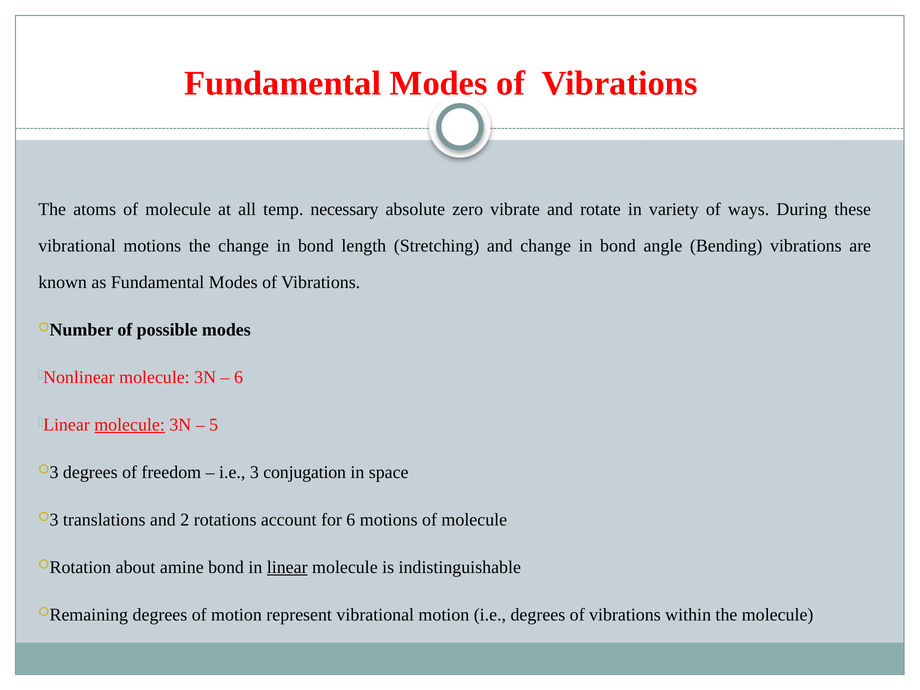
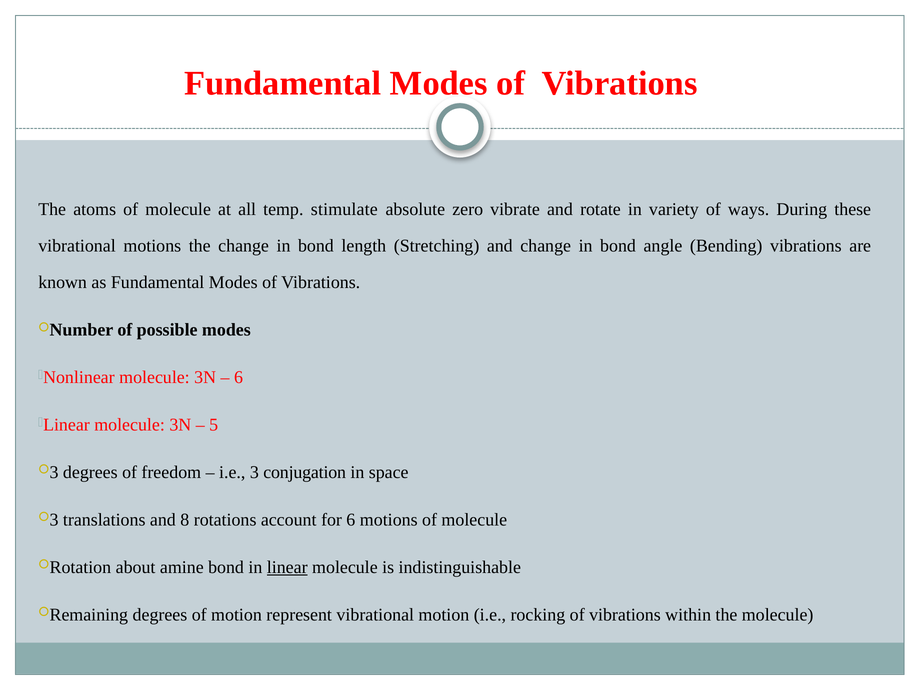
necessary: necessary -> stimulate (344, 209)
molecule underline: present -> none (130, 425)
2: 2 -> 8 (185, 520)
i.e degrees: degrees -> rocking (538, 615)
